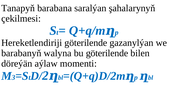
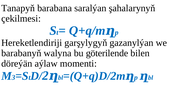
Hereketlendiriji göterilende: göterilende -> garşylygyň (86, 43)
